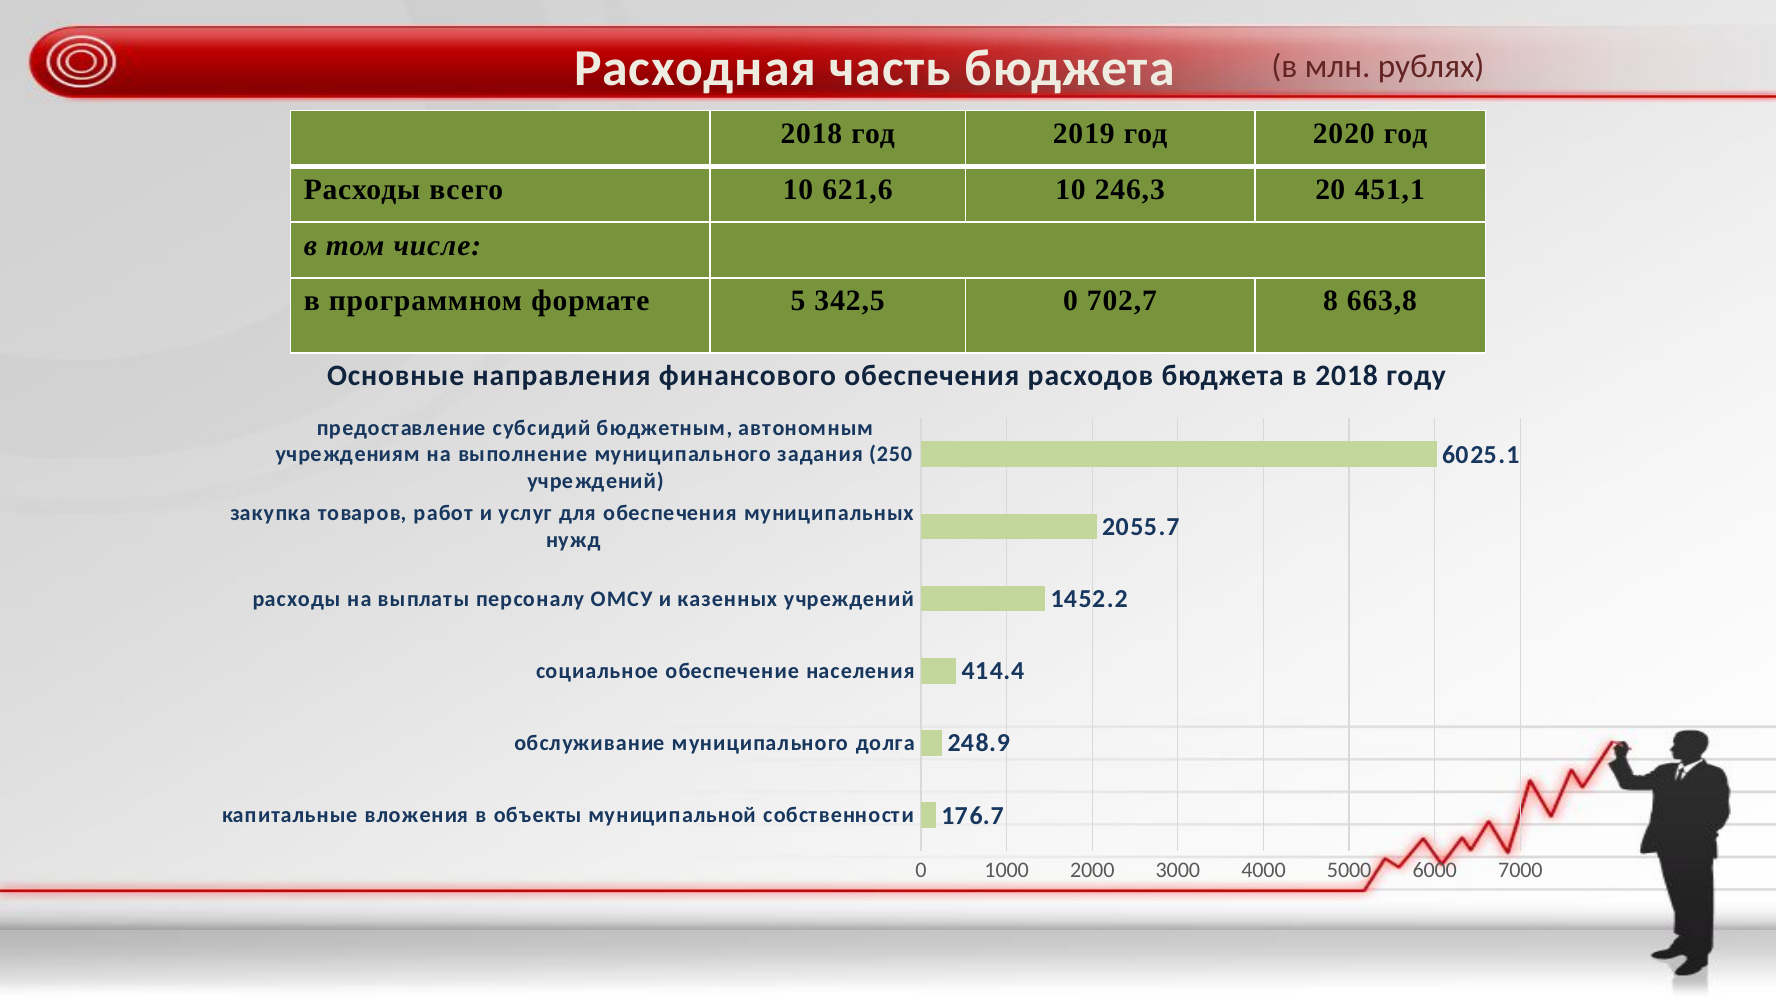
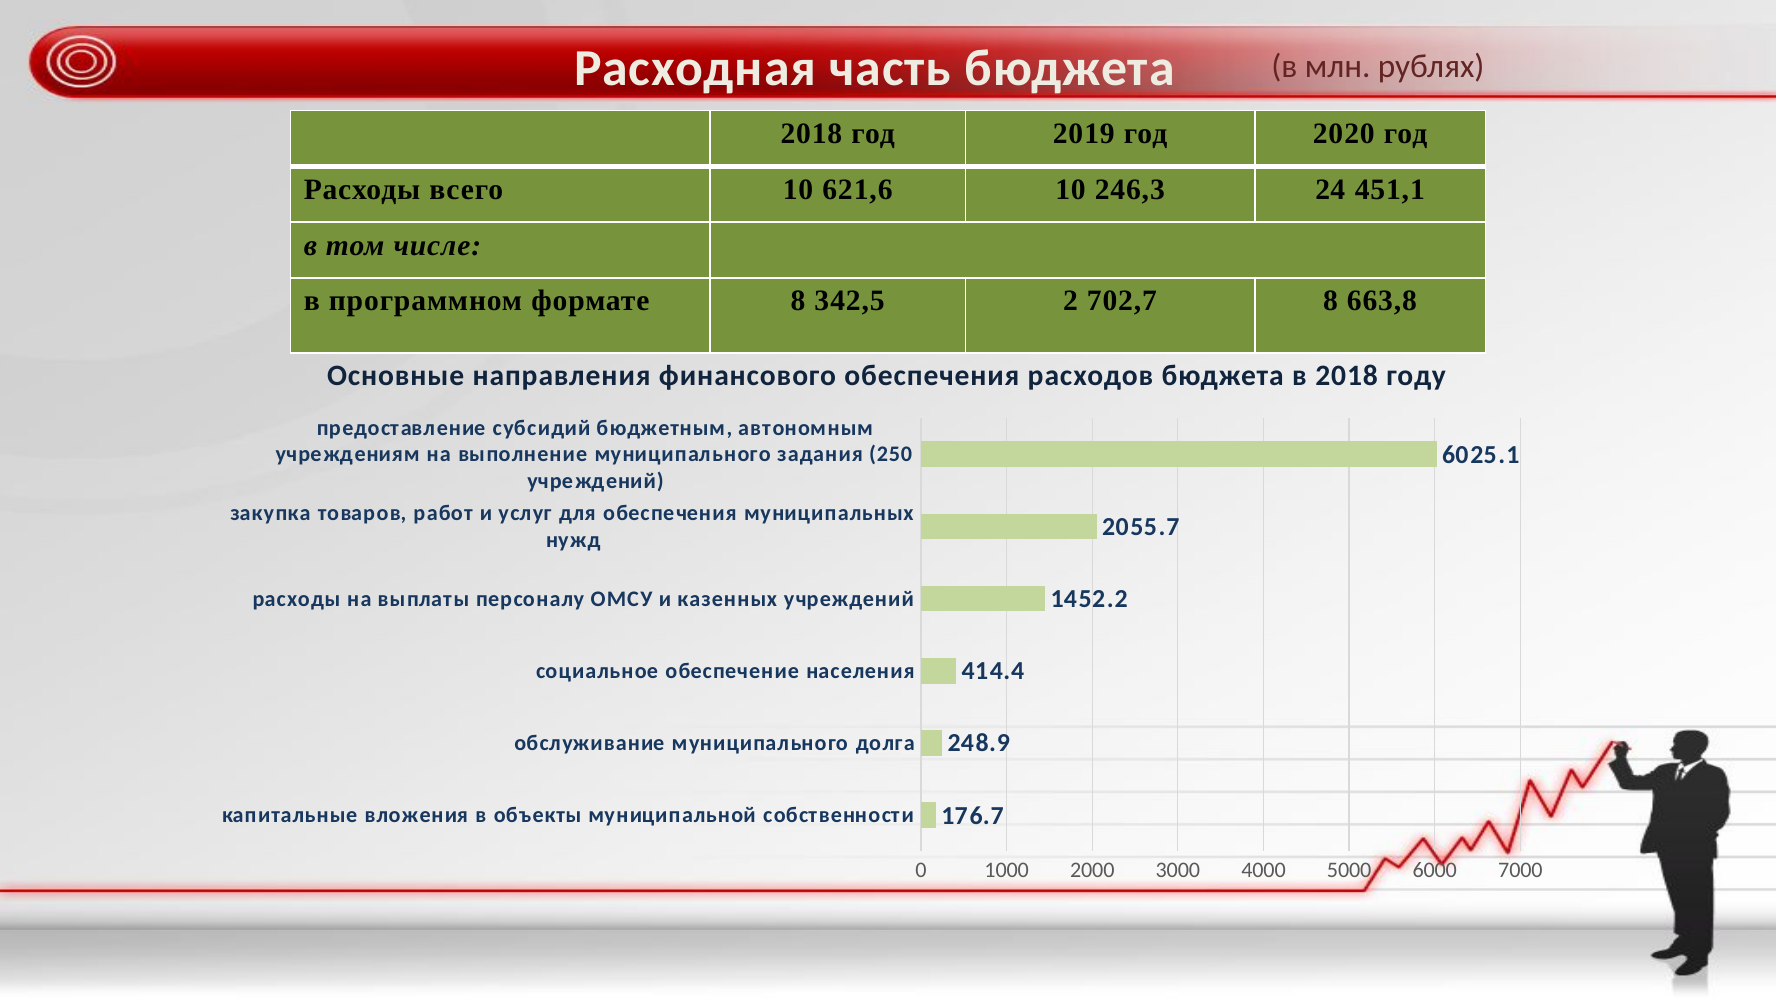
20: 20 -> 24 (1330, 190)
формате 5: 5 -> 8 (798, 301)
342,5 0: 0 -> 2 (1070, 301)
